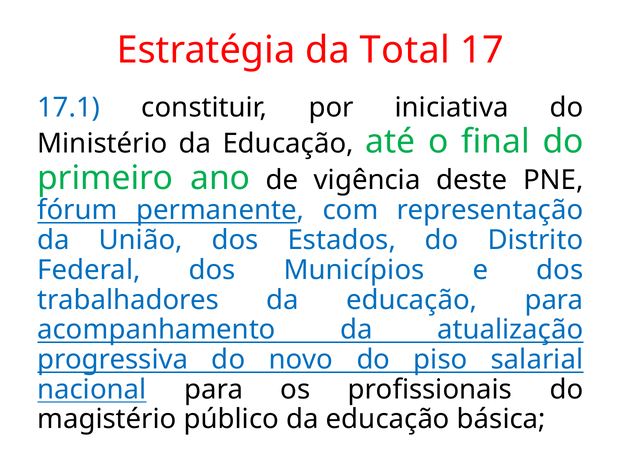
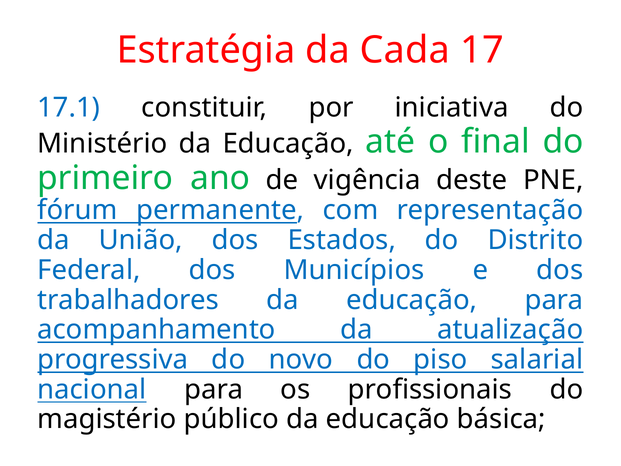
Total: Total -> Cada (405, 50)
